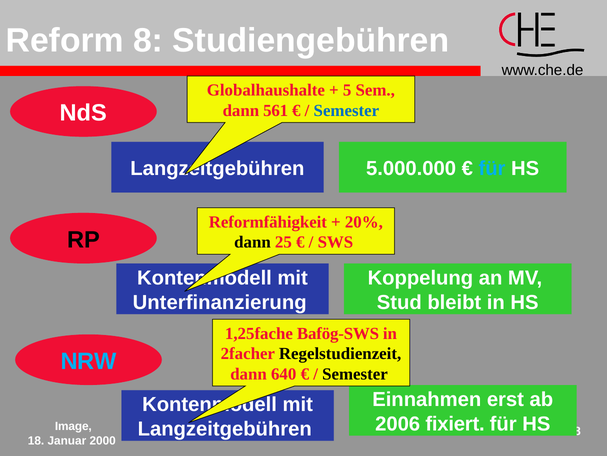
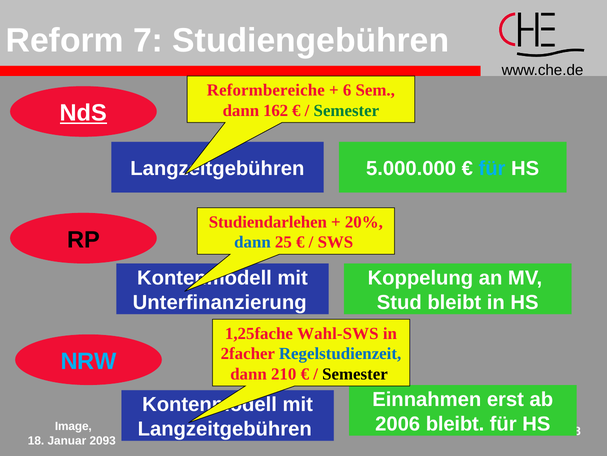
Reform 8: 8 -> 7 (148, 41)
Globalhaushalte: Globalhaushalte -> Reformbereiche (266, 90)
5: 5 -> 6 (347, 90)
NdS underline: none -> present (83, 113)
561: 561 -> 162 (276, 110)
Semester colour: blue -> green (346, 110)
Reformfähigkeit: Reformfähigkeit -> Studiendarlehen (268, 222)
dann colour: black -> blue (252, 242)
Bafög-SWS: Bafög-SWS -> Wahl-SWS (338, 333)
Regelstudienzeit colour: black -> blue (340, 353)
640: 640 -> 210 (284, 373)
fixiert: fixiert -> bleibt (455, 423)
2000: 2000 -> 2093 (103, 440)
